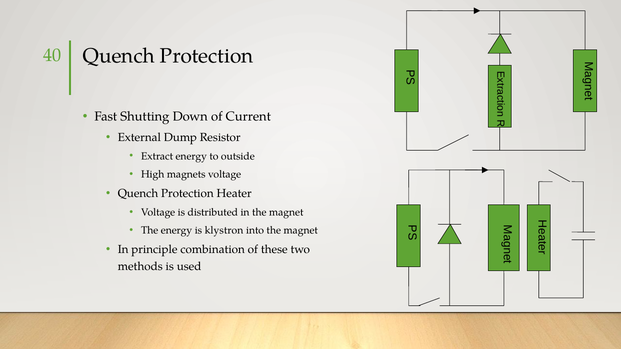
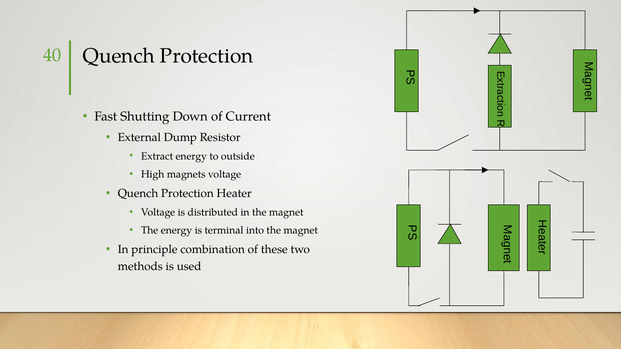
klystron: klystron -> terminal (224, 231)
